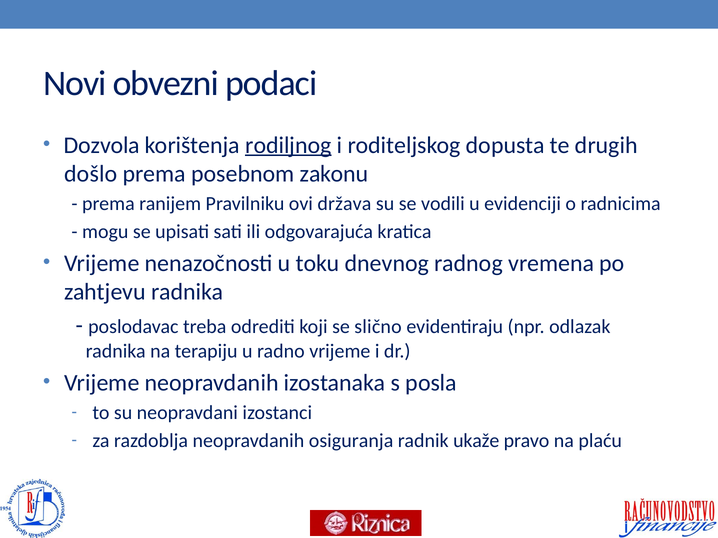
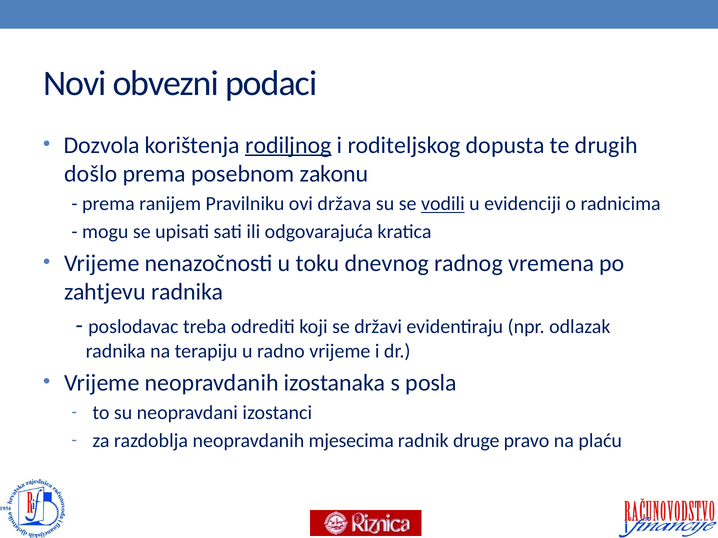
vodili underline: none -> present (443, 204)
slično: slično -> državi (378, 327)
osiguranja: osiguranja -> mjesecima (351, 441)
ukaže: ukaže -> druge (476, 441)
